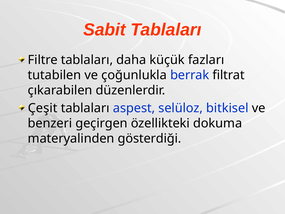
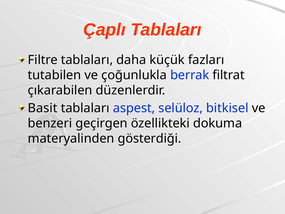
Sabit: Sabit -> Çaplı (105, 30)
Çeşit: Çeşit -> Basit (43, 108)
